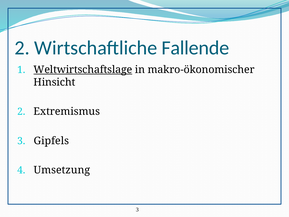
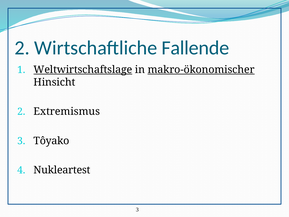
makro-ökonomischer underline: none -> present (201, 70)
Gipfels: Gipfels -> Tôyako (51, 141)
Umsetzung: Umsetzung -> Nukleartest (62, 170)
